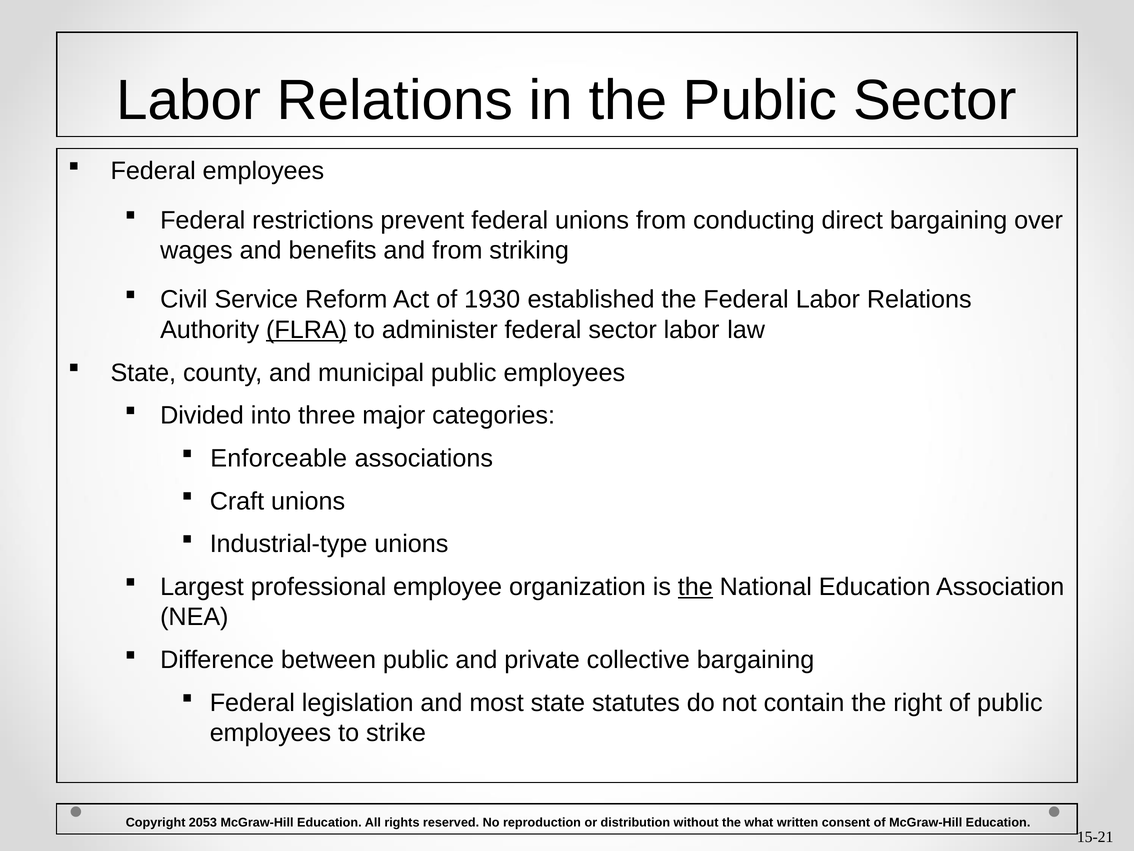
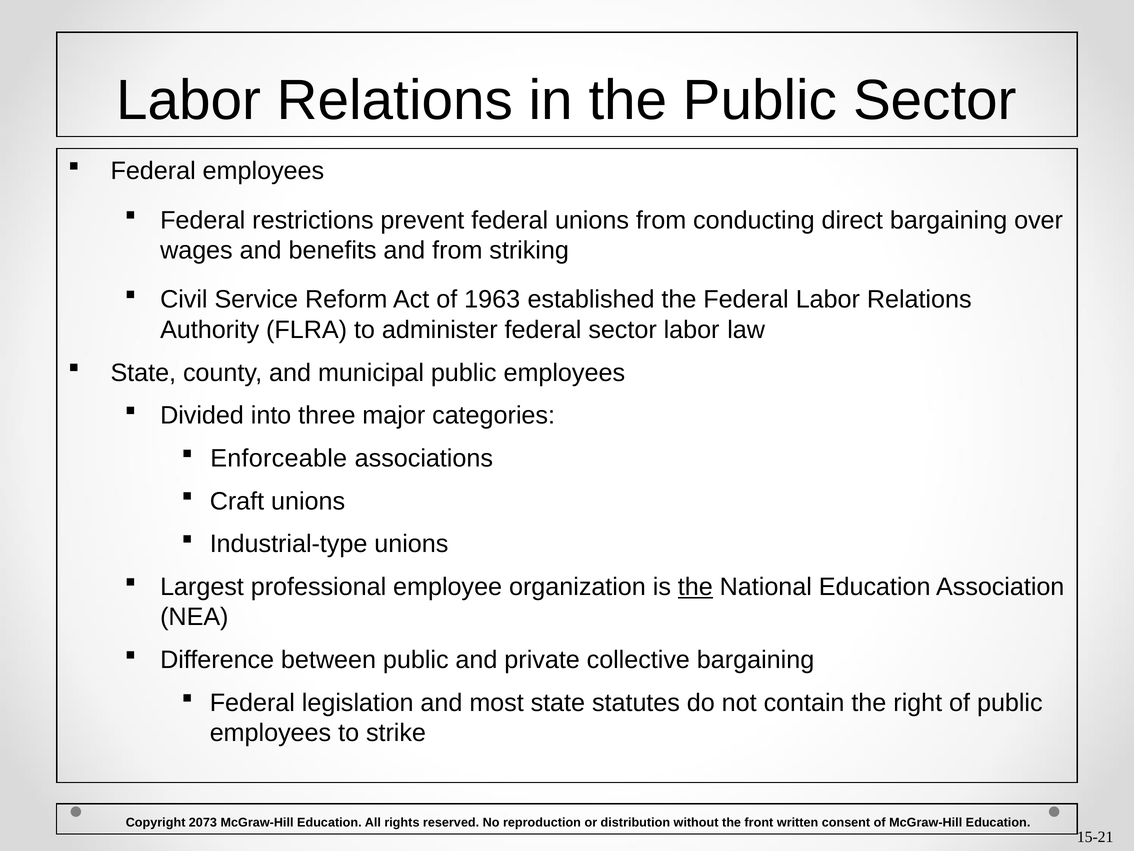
1930: 1930 -> 1963 (492, 299)
FLRA underline: present -> none (307, 330)
2053: 2053 -> 2073 (203, 822)
what: what -> front (759, 822)
